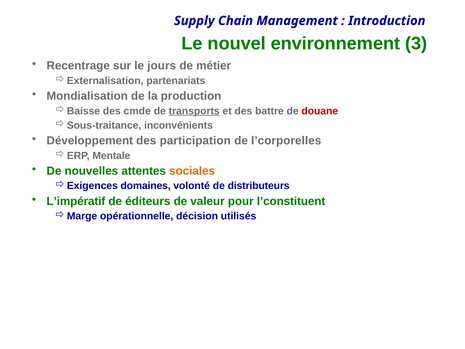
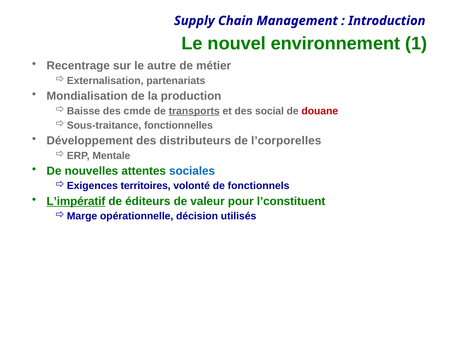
3: 3 -> 1 (416, 43)
jours: jours -> autre (162, 66)
battre: battre -> social (269, 111)
inconvénients: inconvénients -> fonctionnelles (178, 125)
participation: participation -> distributeurs (195, 141)
sociales colour: orange -> blue (192, 171)
domaines: domaines -> territoires (146, 186)
distributeurs: distributeurs -> fonctionnels (259, 186)
L’impératif underline: none -> present (76, 201)
